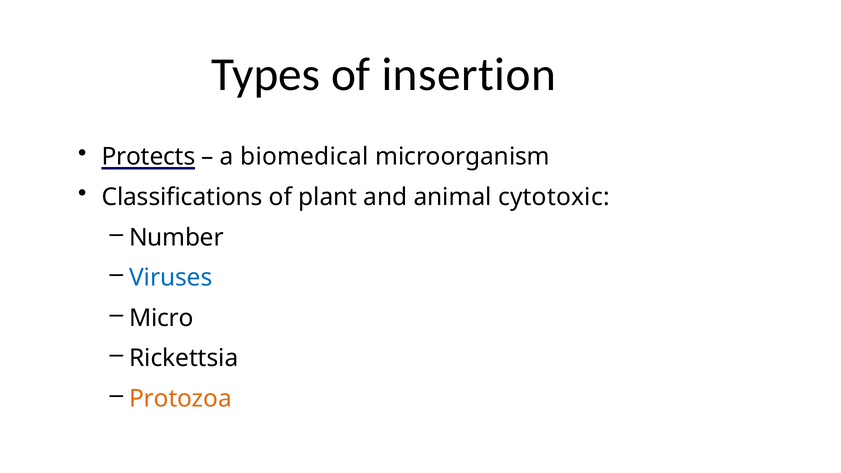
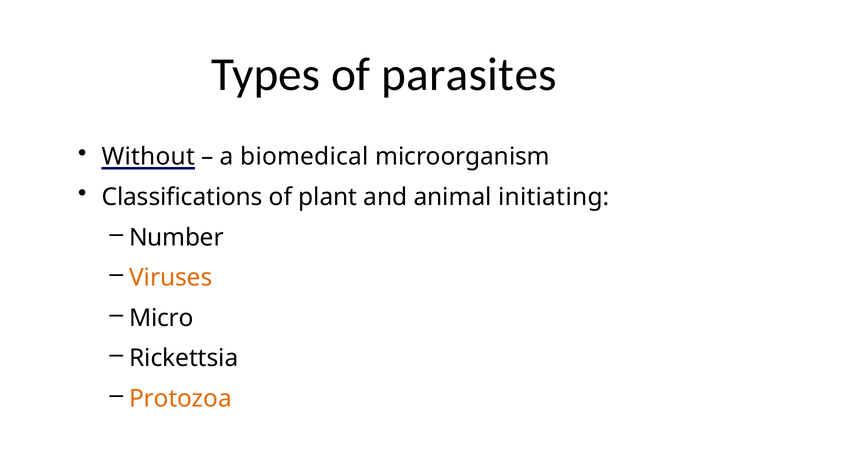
insertion: insertion -> parasites (469, 75)
Protects: Protects -> Without (148, 157)
cytotoxic: cytotoxic -> initiating (554, 197)
Viruses colour: blue -> orange (171, 278)
